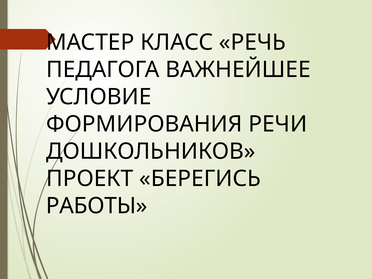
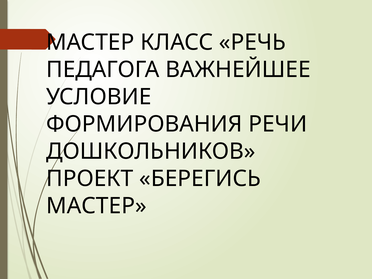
РАБОТЫ: РАБОТЫ -> МАСТЕР (96, 206)
